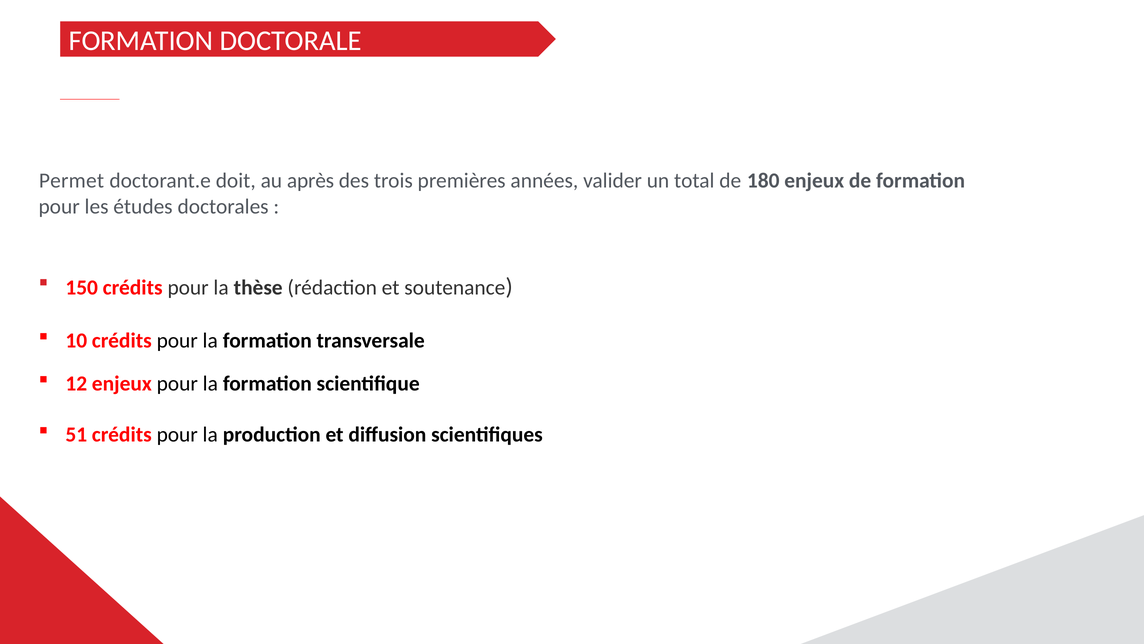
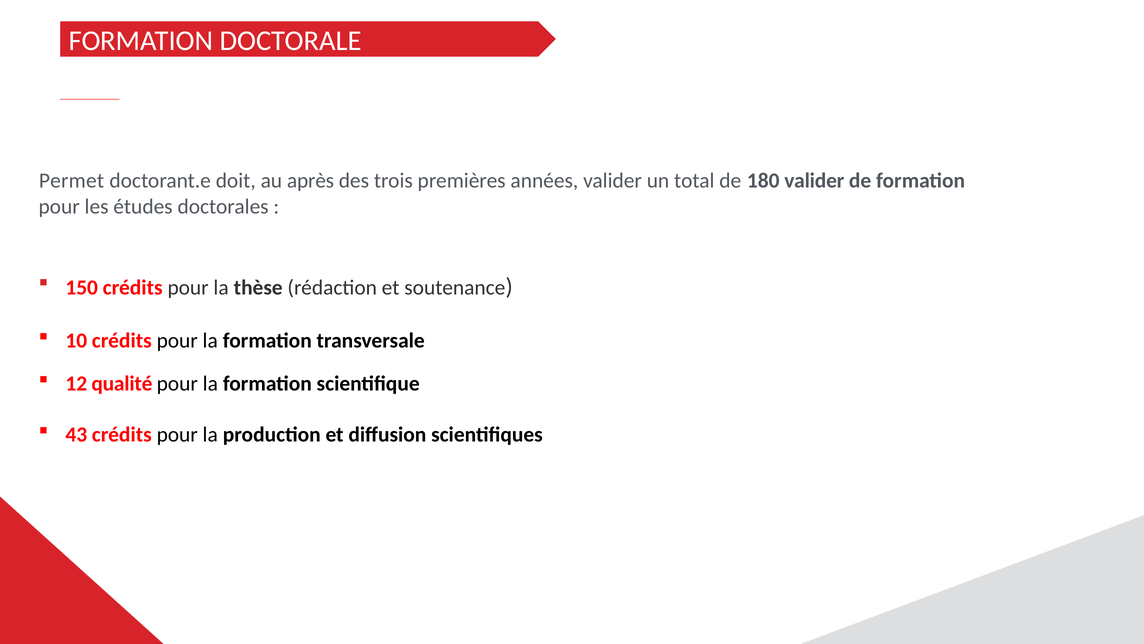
180 enjeux: enjeux -> valider (814, 181)
12 enjeux: enjeux -> qualité (122, 383)
51: 51 -> 43 (76, 434)
